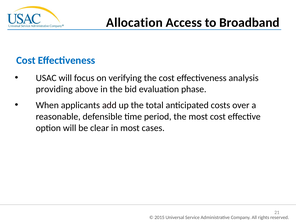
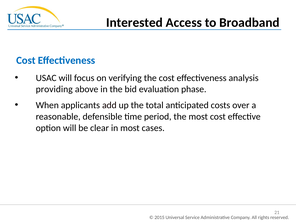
Allocation: Allocation -> Interested (134, 23)
